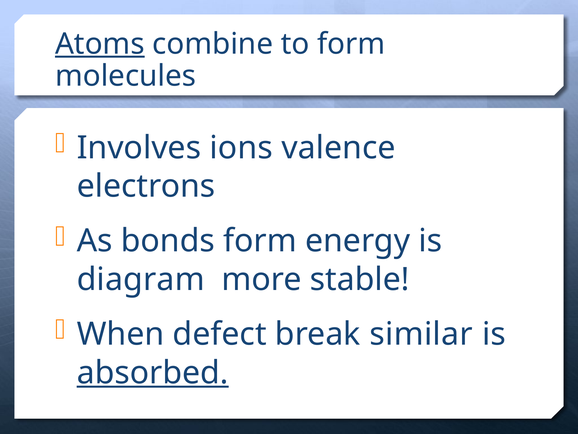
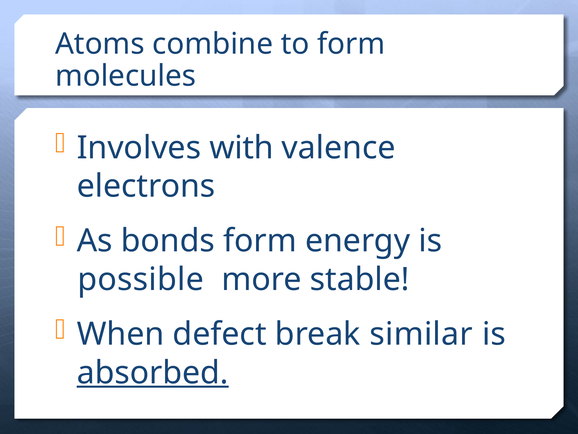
Atoms underline: present -> none (100, 44)
ions: ions -> with (241, 148)
diagram: diagram -> possible (141, 279)
